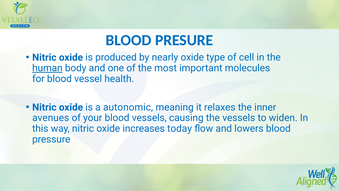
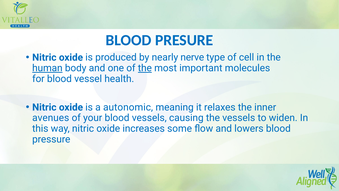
nearly oxide: oxide -> nerve (192, 57)
the underline: none -> present (145, 68)
today: today -> some (180, 128)
